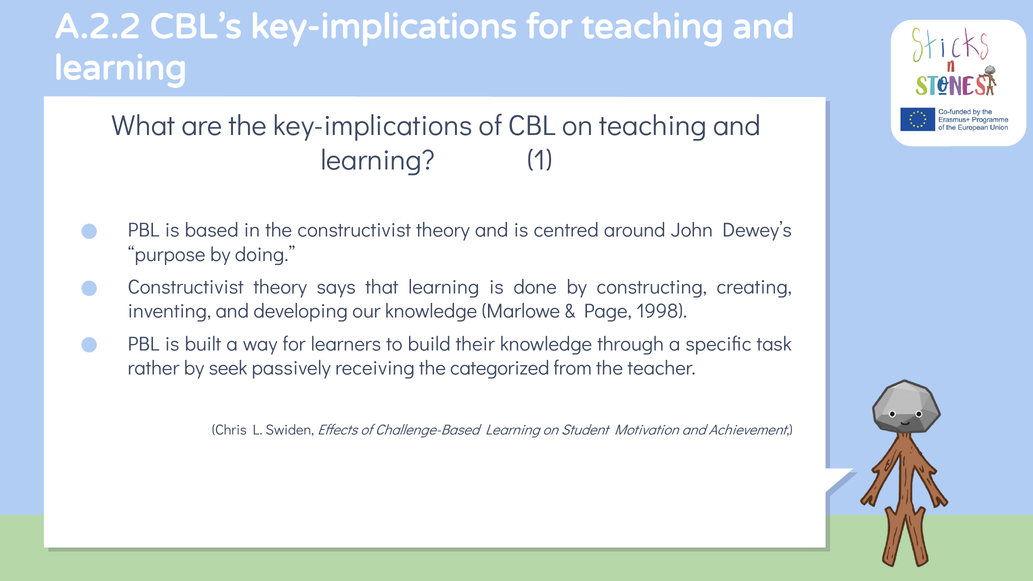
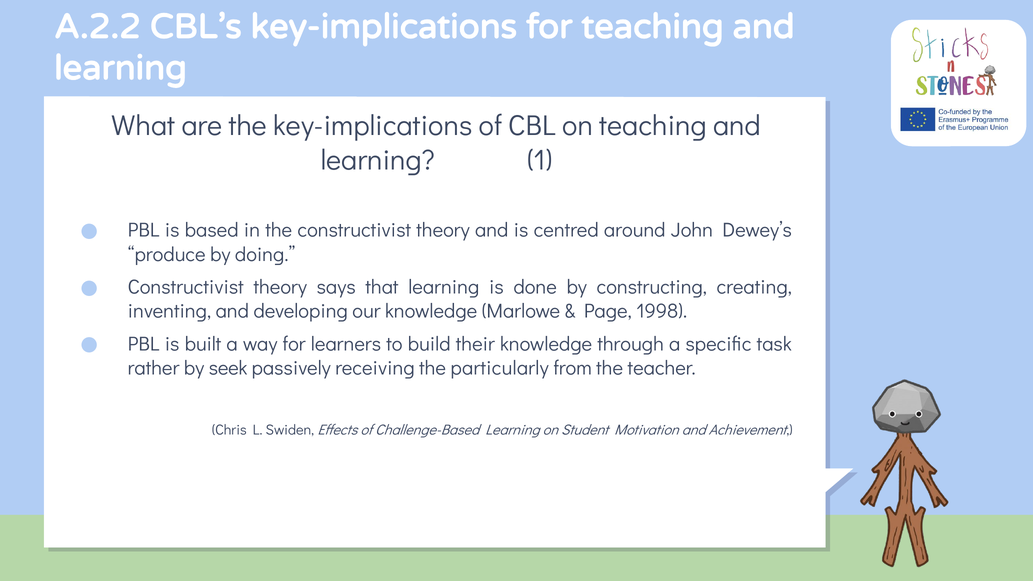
purpose: purpose -> produce (167, 255)
categorized: categorized -> particularly (500, 368)
